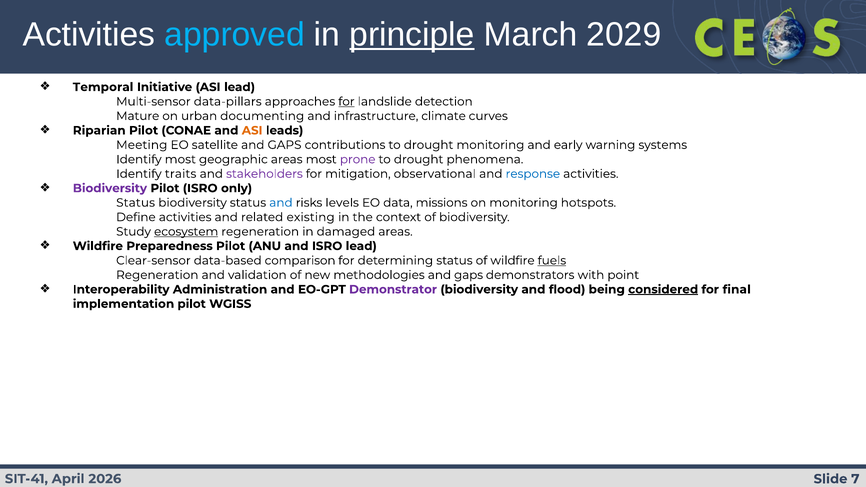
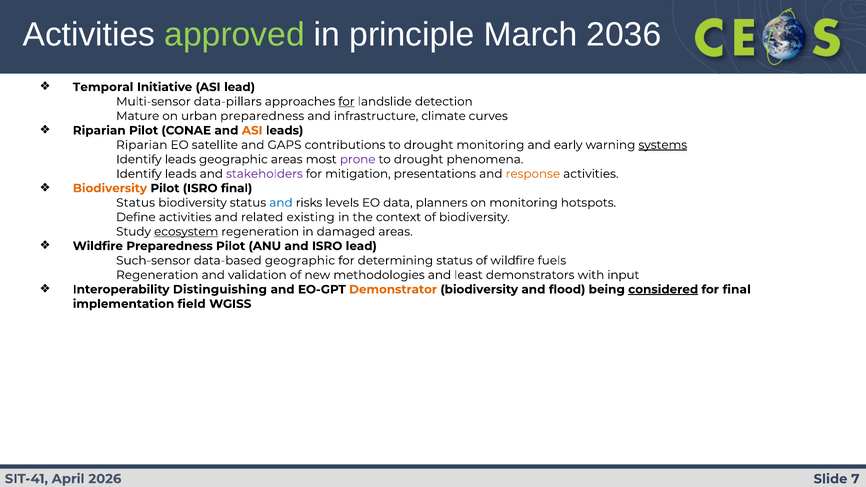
approved colour: light blue -> light green (235, 35)
principle underline: present -> none (412, 35)
2029: 2029 -> 2036 (624, 35)
urban documenting: documenting -> preparedness (262, 116)
Meeting: Meeting -> Riparian (142, 145)
systems underline: none -> present (663, 145)
most: most -> leads (180, 159)
traits: traits -> leads (181, 174)
observational: observational -> presentations (435, 174)
response colour: blue -> orange (533, 174)
Biodiversity colour: purple -> orange (110, 188)
ISRO only: only -> final (237, 188)
missions: missions -> planners (442, 203)
Clear-sensor: Clear-sensor -> Such-sensor (153, 261)
data-based comparison: comparison -> geographic (300, 261)
fuels underline: present -> none (552, 261)
methodologies and gaps: gaps -> least (468, 275)
point: point -> input (623, 275)
Administration: Administration -> Distinguishing (220, 290)
Demonstrator colour: purple -> orange (393, 290)
implementation pilot: pilot -> field (192, 304)
